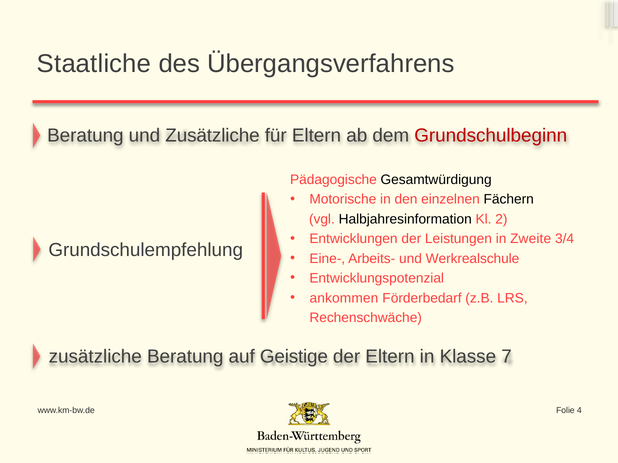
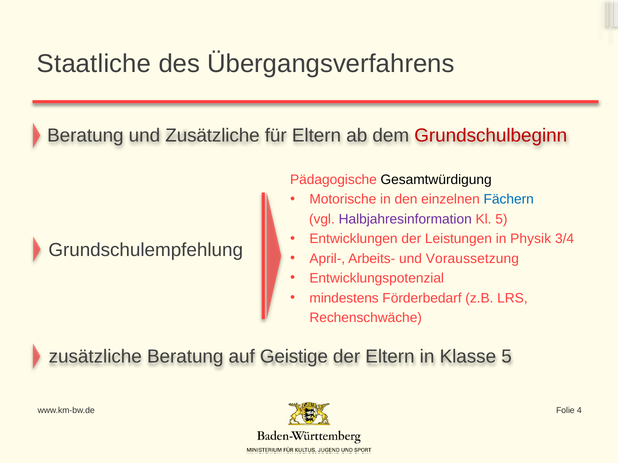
Fächern colour: black -> blue (509, 200)
Halbjahresinformation colour: black -> purple (405, 219)
Kl 2: 2 -> 5 (501, 219)
Zweite: Zweite -> Physik (531, 239)
Eine-: Eine- -> April- (327, 259)
Werkrealschule: Werkrealschule -> Voraussetzung (472, 259)
ankommen: ankommen -> mindestens (344, 298)
Klasse 7: 7 -> 5 (507, 357)
